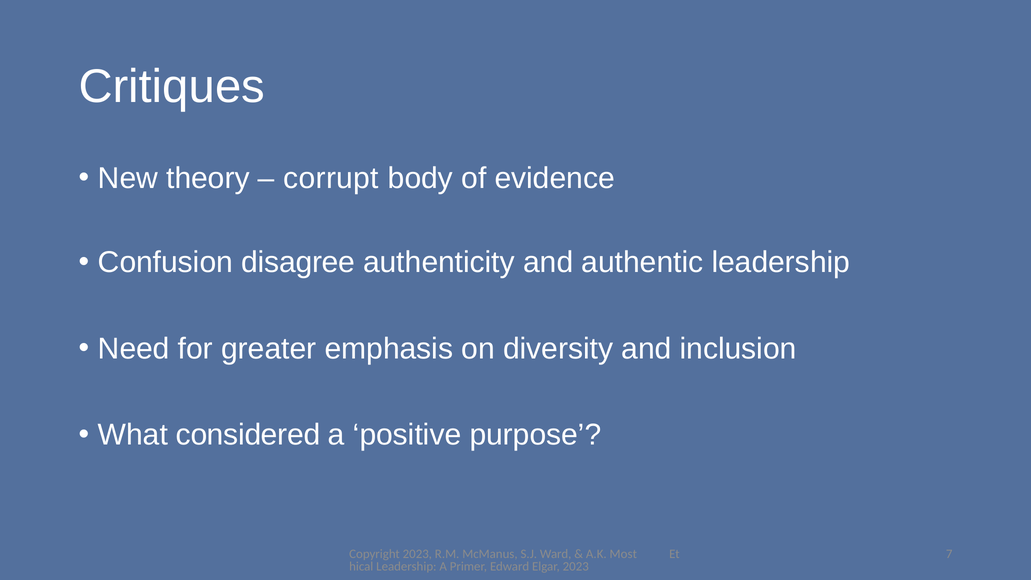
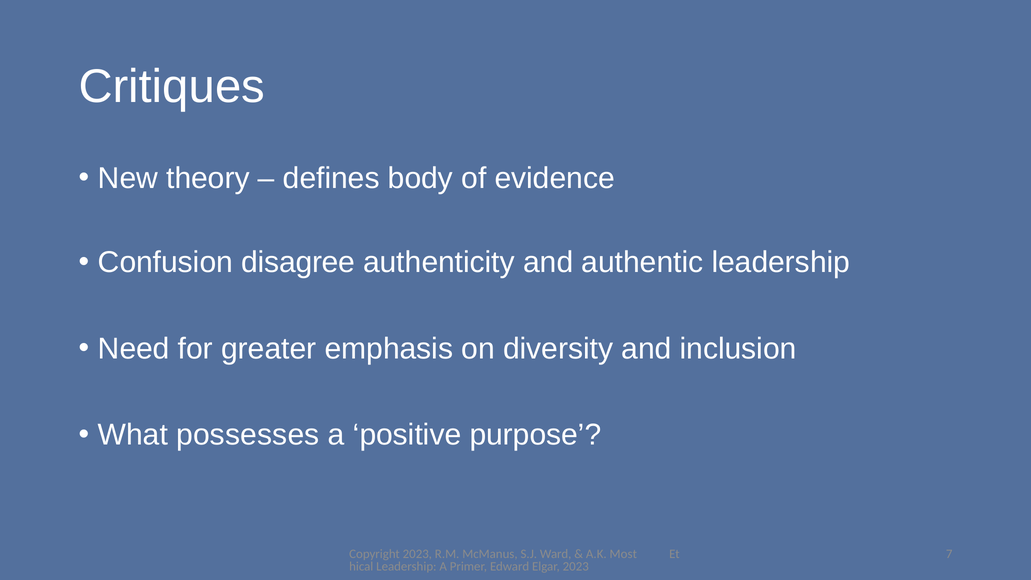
corrupt: corrupt -> defines (331, 178)
considered: considered -> possesses (248, 435)
